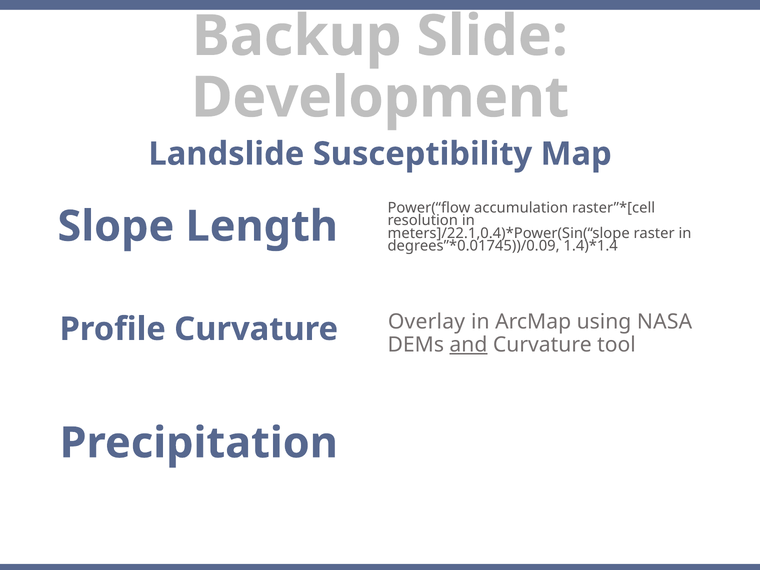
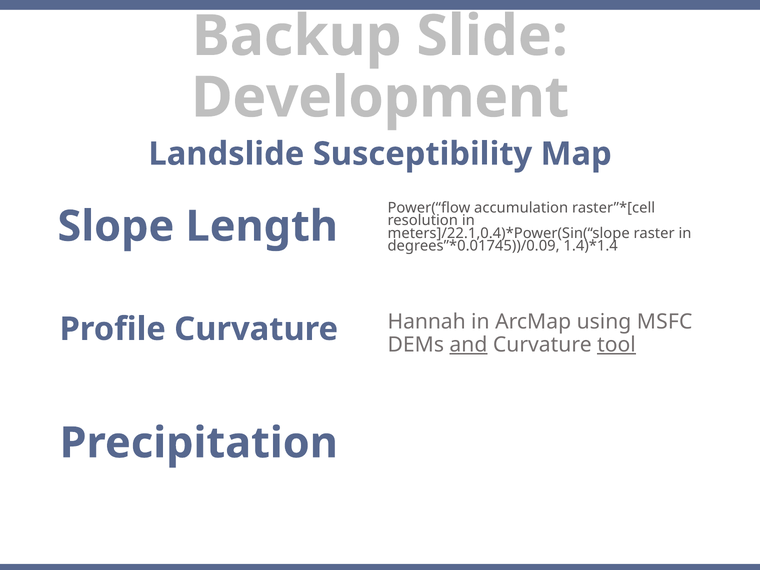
Overlay: Overlay -> Hannah (427, 322)
NASA: NASA -> MSFC (665, 322)
tool underline: none -> present (616, 345)
